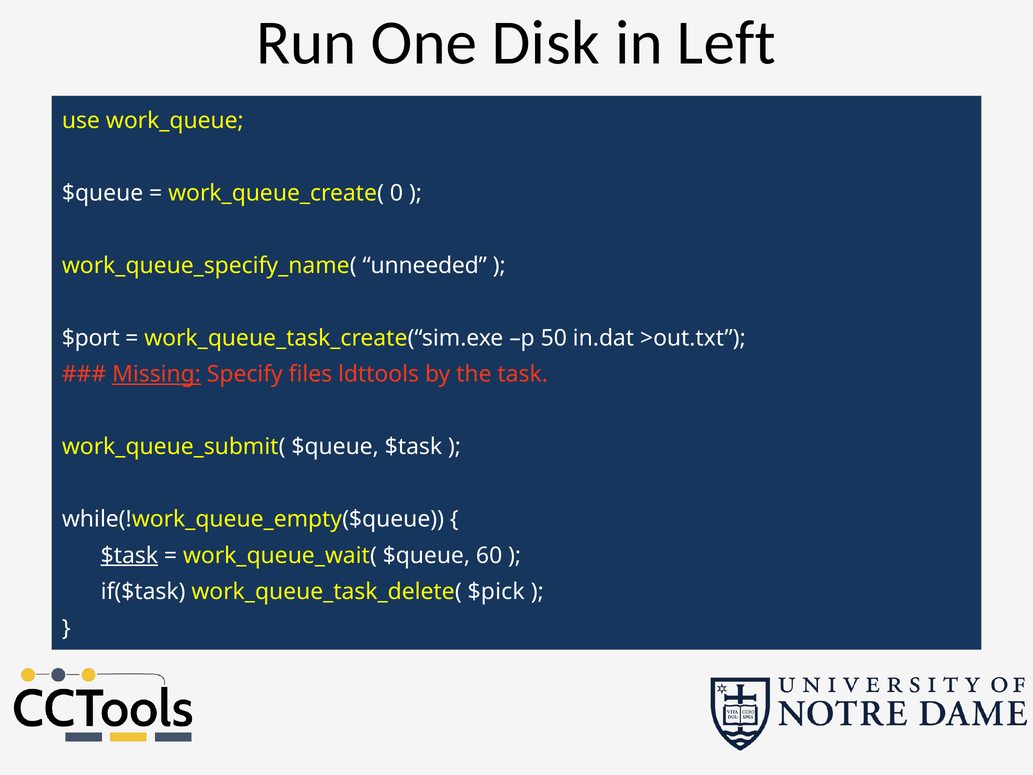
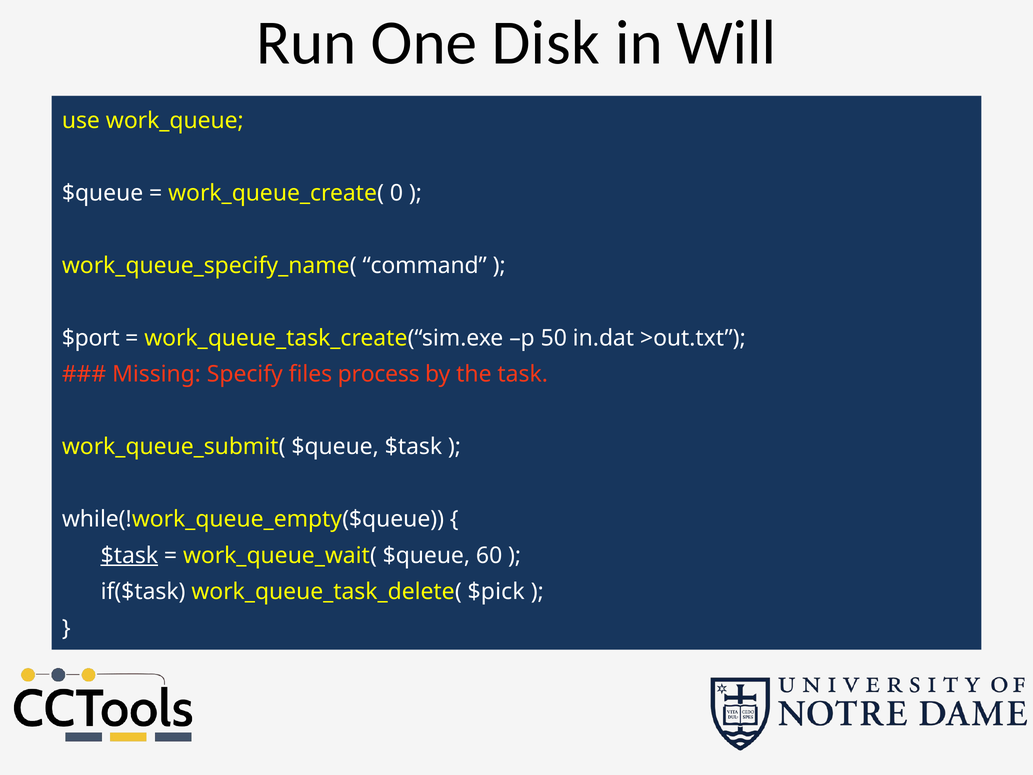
Left: Left -> Will (727, 43)
unneeded: unneeded -> command (425, 265)
Missing underline: present -> none (157, 374)
ldttools: ldttools -> process (379, 374)
